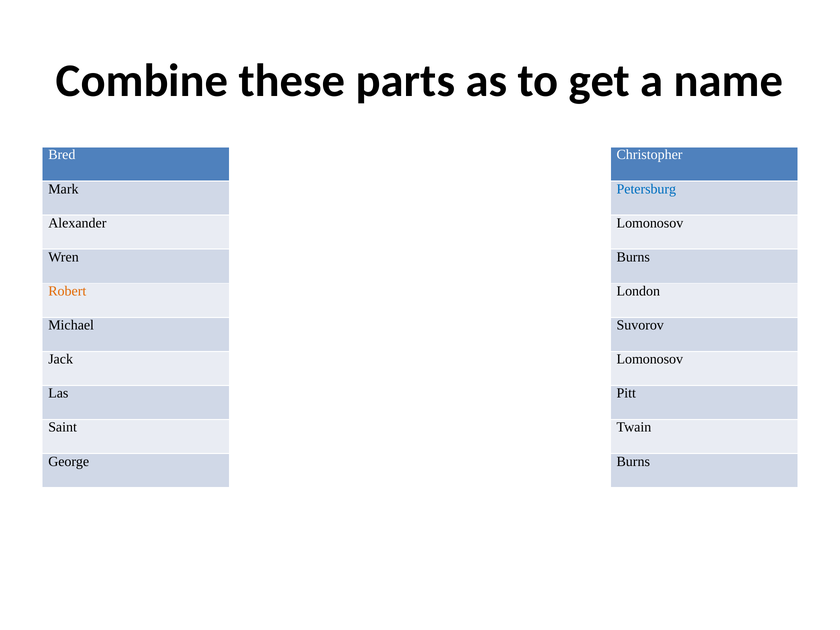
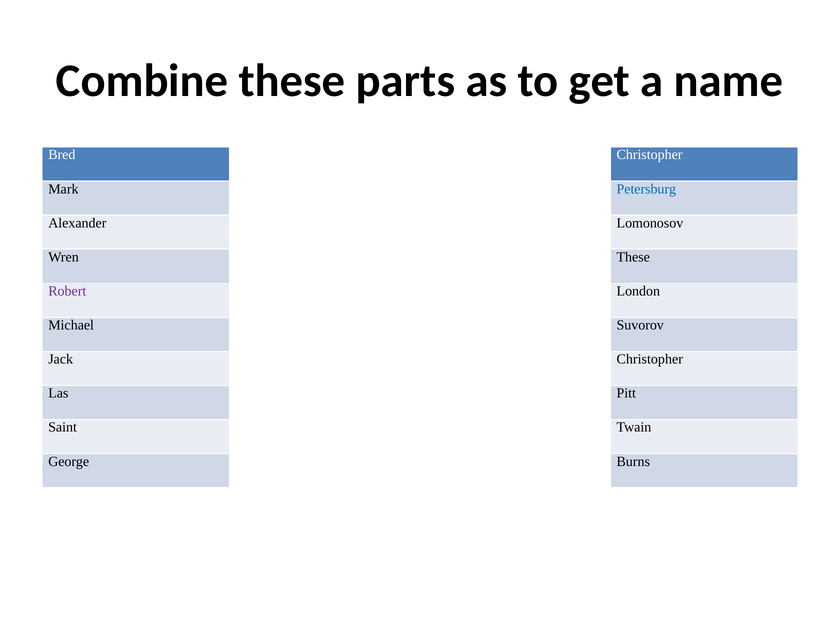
Burns: Burns -> These (633, 257)
Robert colour: orange -> purple (67, 291)
Lomonosov: Lomonosov -> Christopher (650, 359)
